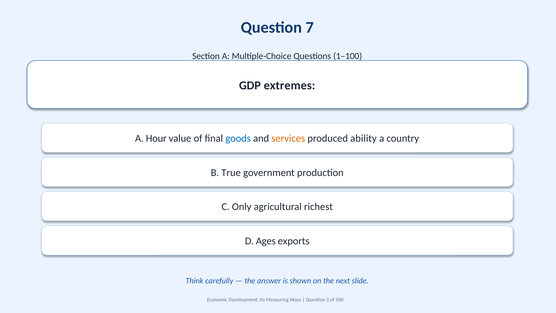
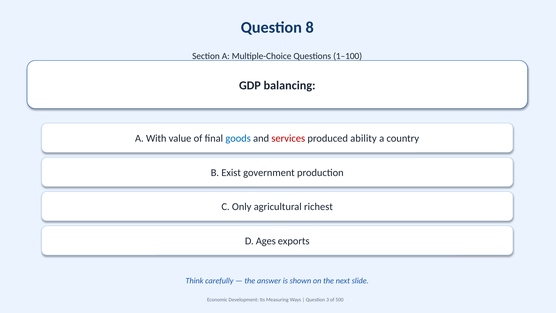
7: 7 -> 8 (310, 27)
extremes: extremes -> balancing (290, 85)
Hour: Hour -> With (156, 138)
services colour: orange -> red (288, 138)
True: True -> Exist (231, 173)
